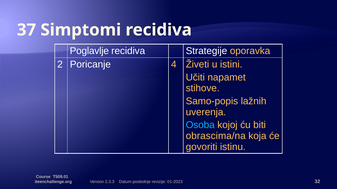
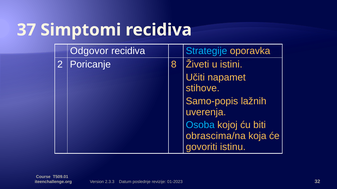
Poglavlje: Poglavlje -> Odgovor (89, 51)
Strategije colour: white -> light blue (206, 51)
4: 4 -> 8 (174, 65)
